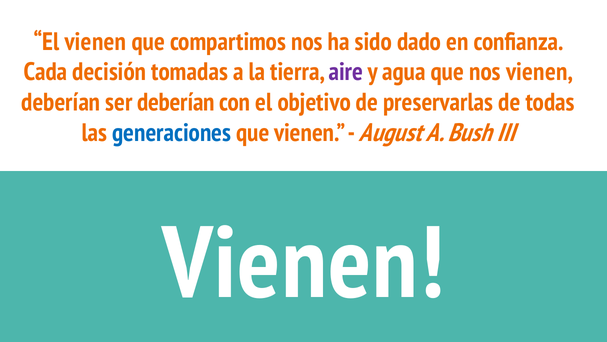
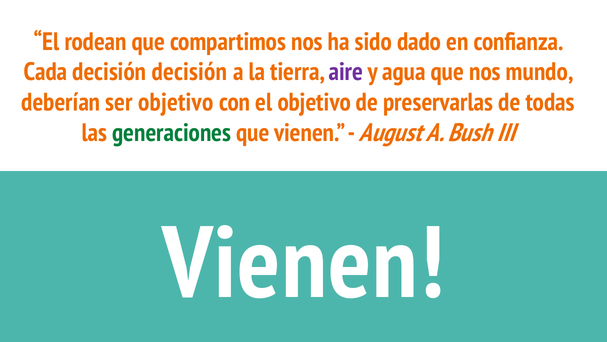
El vienen: vienen -> rodean (96, 42)
decisión tomadas: tomadas -> decisión (189, 72)
nos vienen: vienen -> mundo (540, 72)
ser deberían: deberían -> objetivo (176, 102)
generaciones colour: blue -> green (172, 133)
